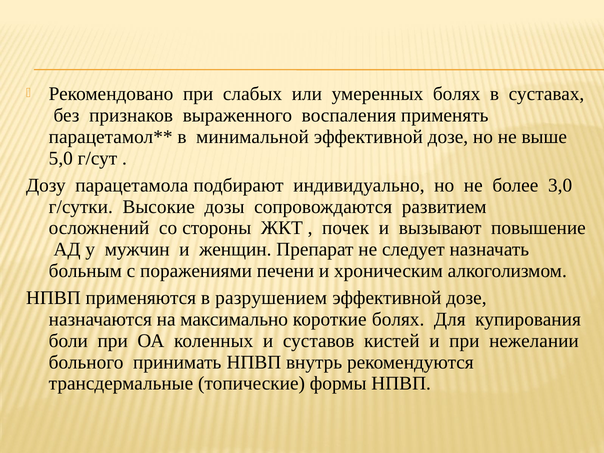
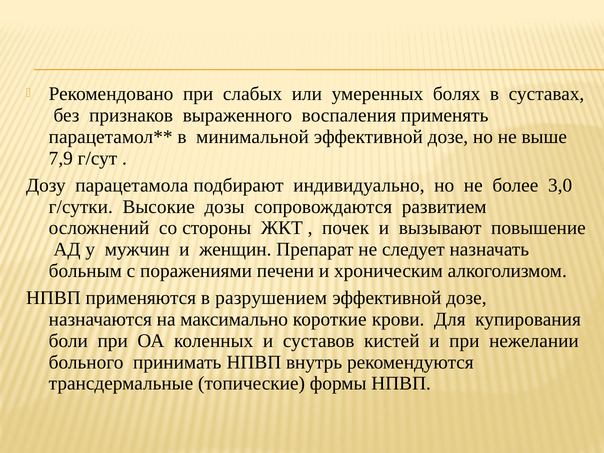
5,0: 5,0 -> 7,9 (61, 158)
короткие болях: болях -> крови (398, 319)
